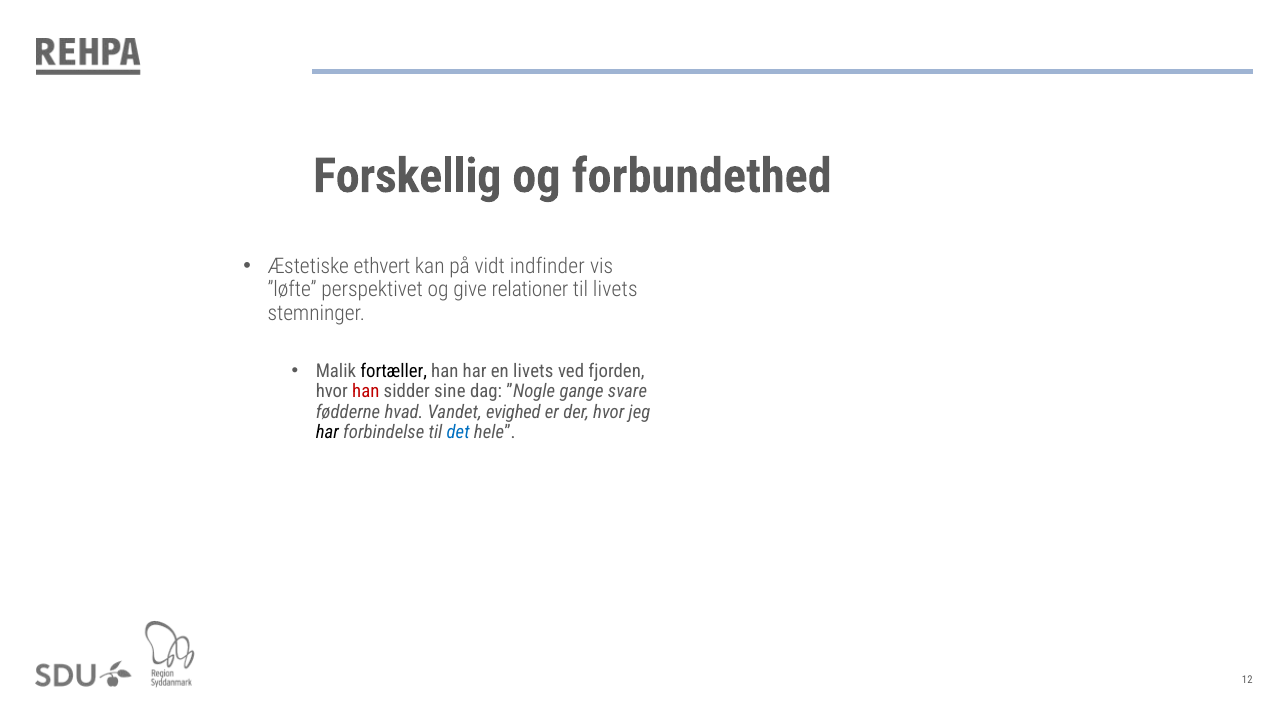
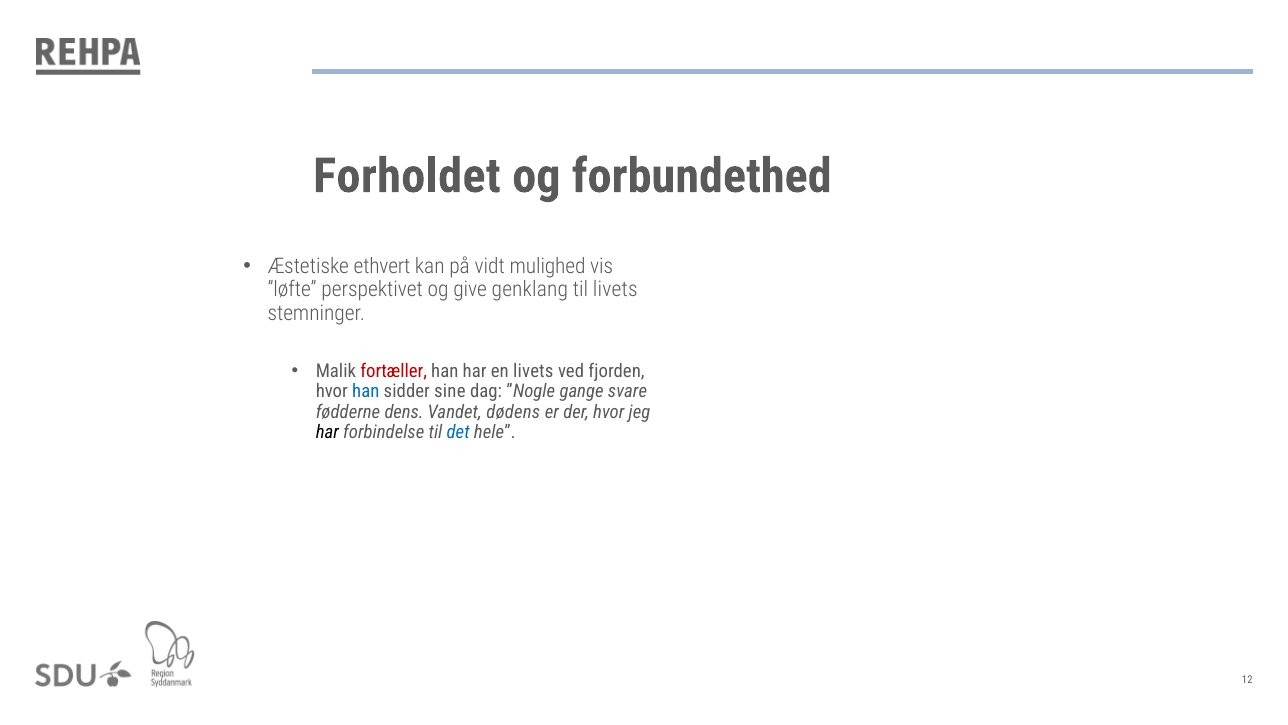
Forskellig: Forskellig -> Forholdet (407, 176)
indfinder: indfinder -> mulighed (548, 267)
relationer: relationer -> genklang (530, 290)
fortæller colour: black -> red (394, 371)
han colour: red -> blue (366, 391)
hvad: hvad -> dens (404, 412)
evighed: evighed -> dødens (513, 412)
